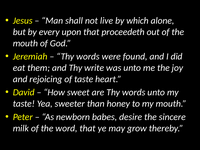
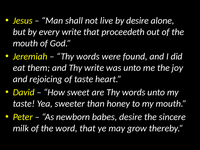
by which: which -> desire (138, 21)
every upon: upon -> write (72, 32)
